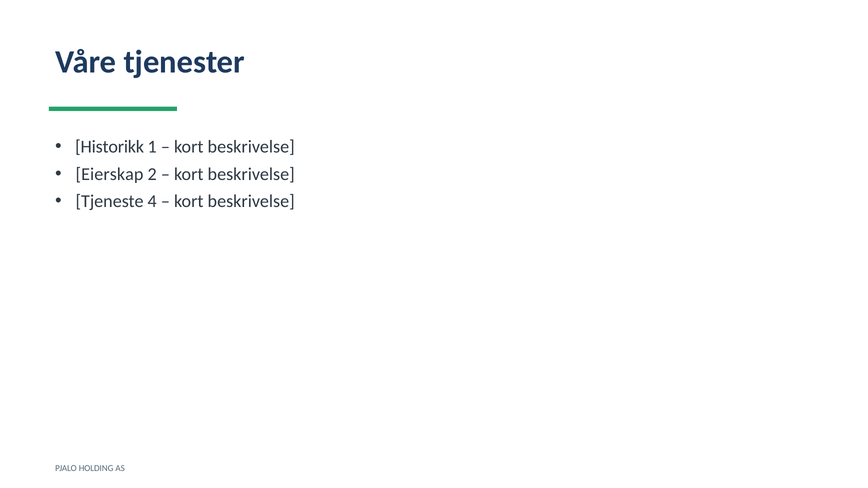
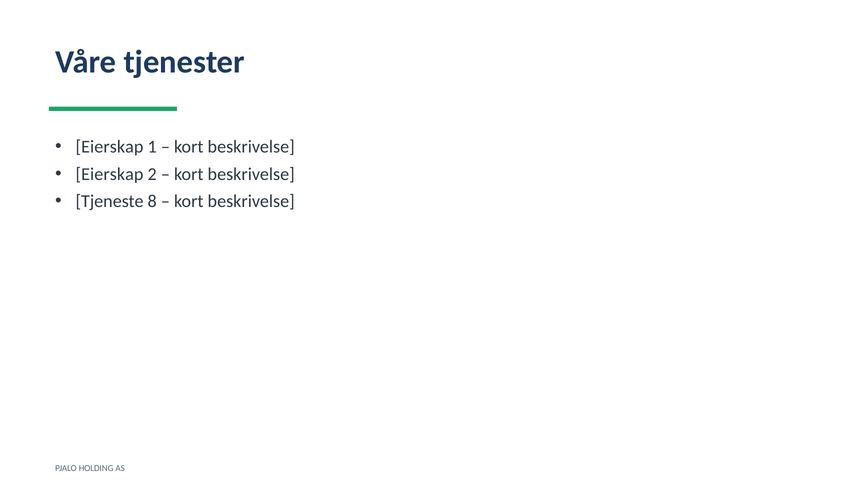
Historikk: Historikk -> Eierskap (110, 147)
4: 4 -> 8 (152, 201)
